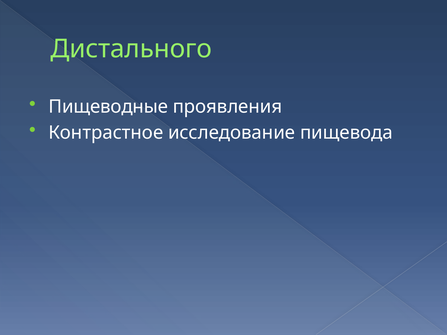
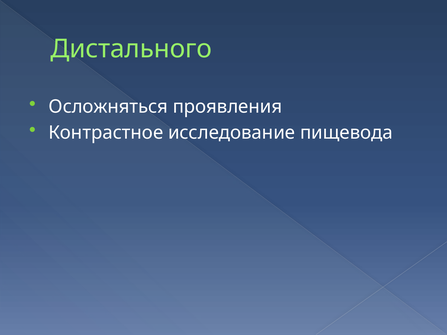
Пищеводные: Пищеводные -> Осложняться (108, 107)
